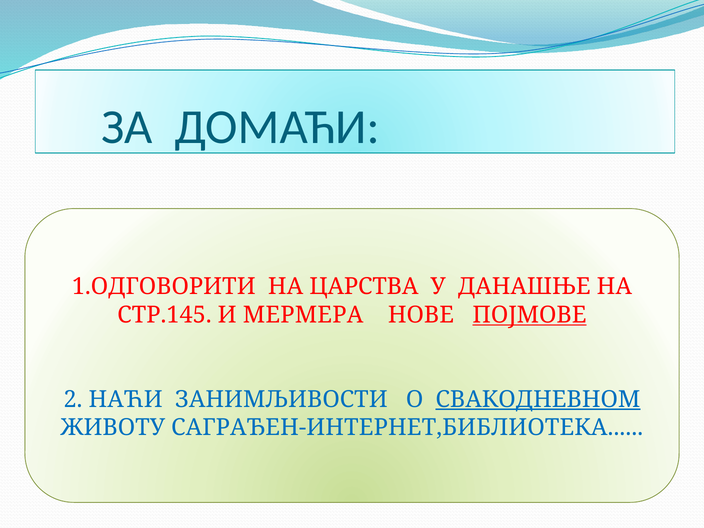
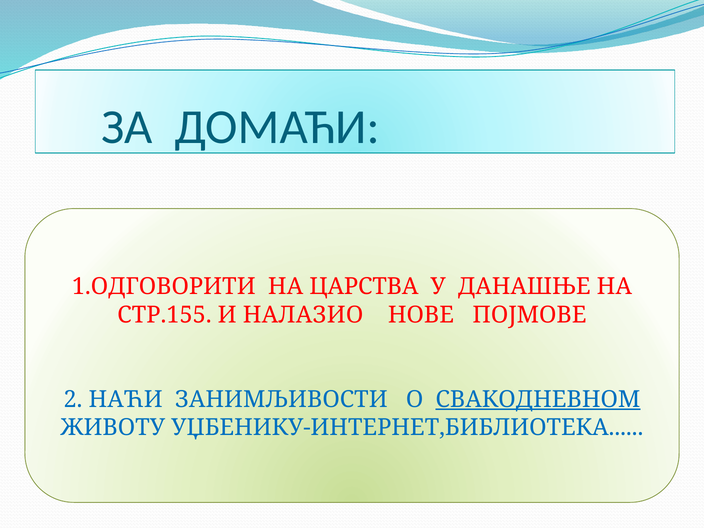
СТР.145: СТР.145 -> СТР.155 (164, 315)
МЕРМЕРА: МЕРМЕРА -> НАЛАЗИО (303, 315)
ПОЈМОВЕ underline: present -> none (530, 315)
САГРАЂЕН-ИНТЕРНЕТ,БИБЛИОТЕКА: САГРАЂЕН-ИНТЕРНЕТ,БИБЛИОТЕКА -> УЏБЕНИКУ-ИНТЕРНЕТ,БИБЛИОТЕКА (407, 428)
